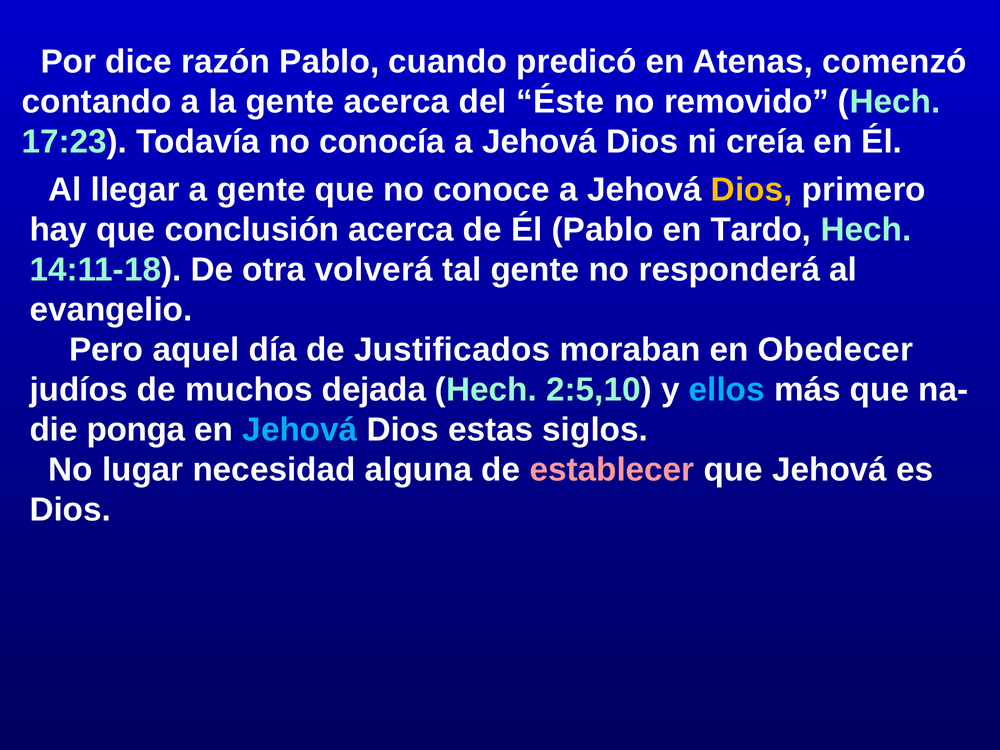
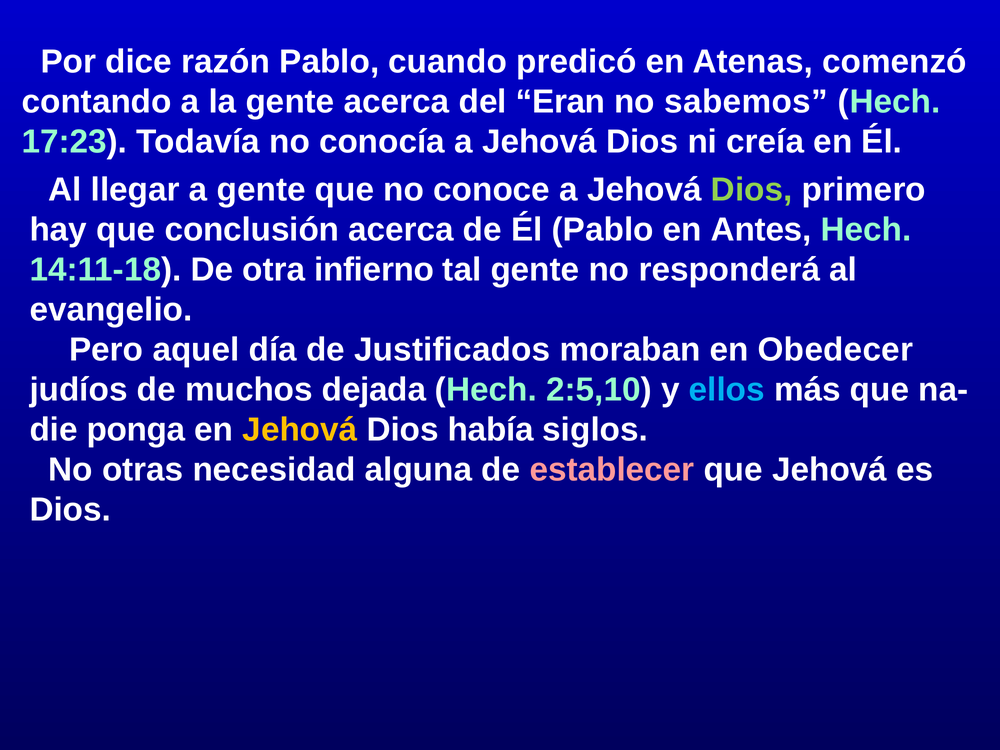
Éste: Éste -> Eran (561, 102)
removido: removido -> sabemos (746, 102)
Dios colour: yellow -> light green (752, 190)
Tardo: Tardo -> Antes (761, 230)
volverá: volverá -> infierno (374, 270)
Jehová colour: light blue -> yellow (300, 430)
estas: estas -> había (491, 430)
lugar: lugar -> otras (143, 470)
